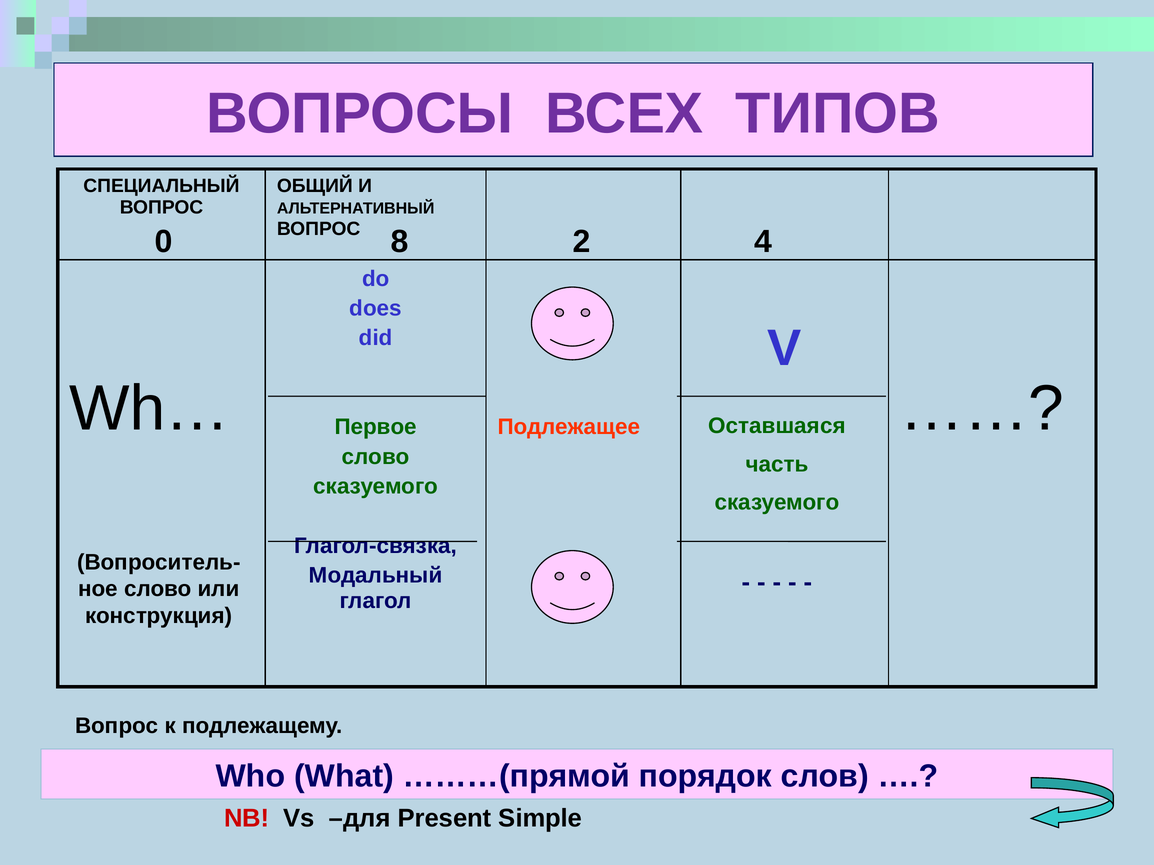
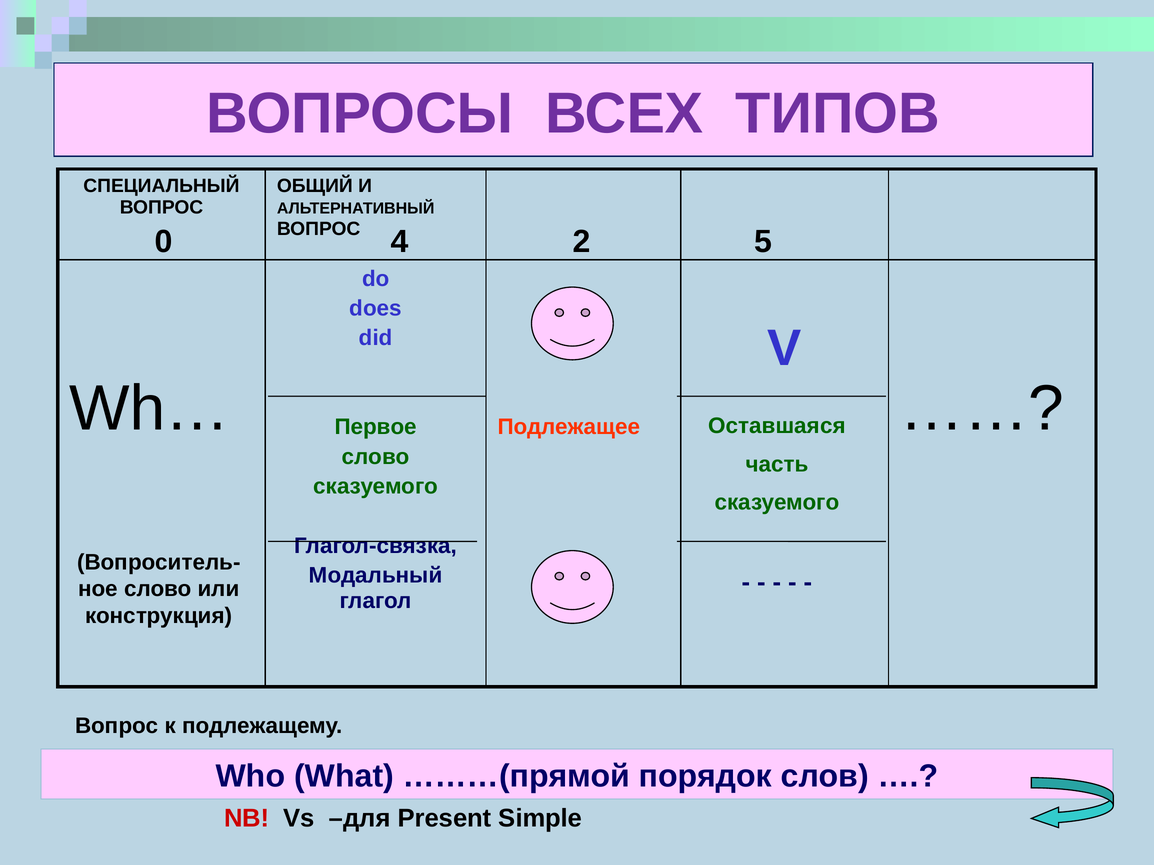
8: 8 -> 4 (400, 242)
4: 4 -> 5 (763, 242)
